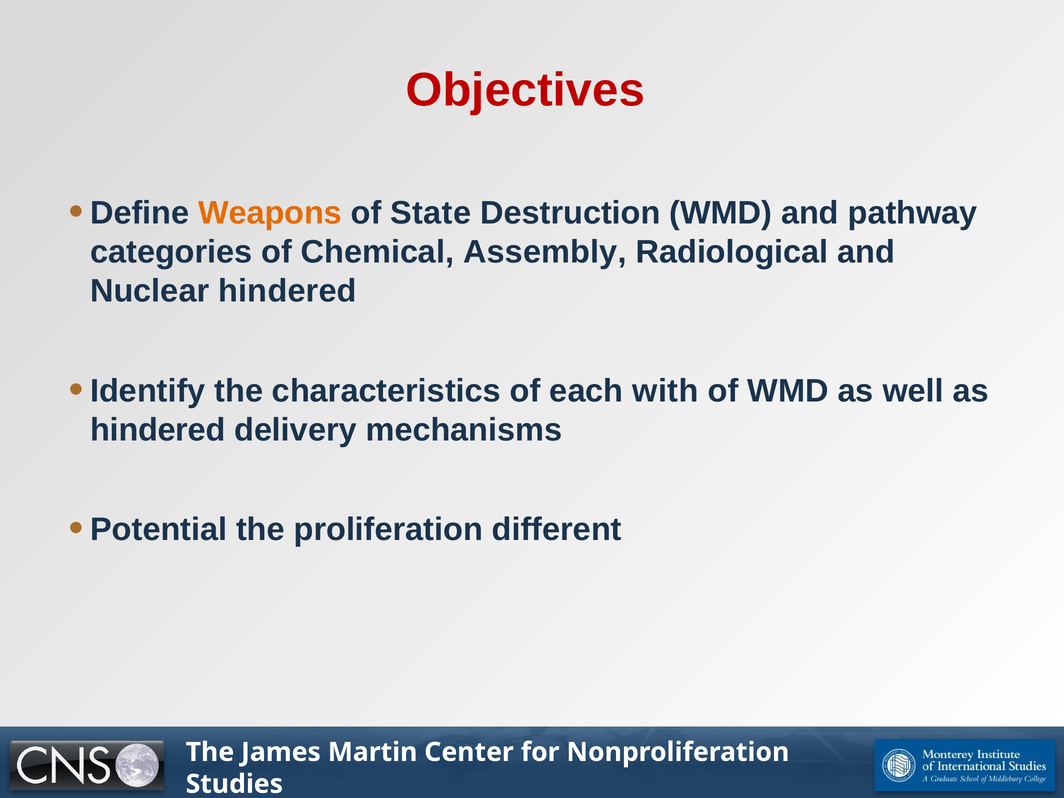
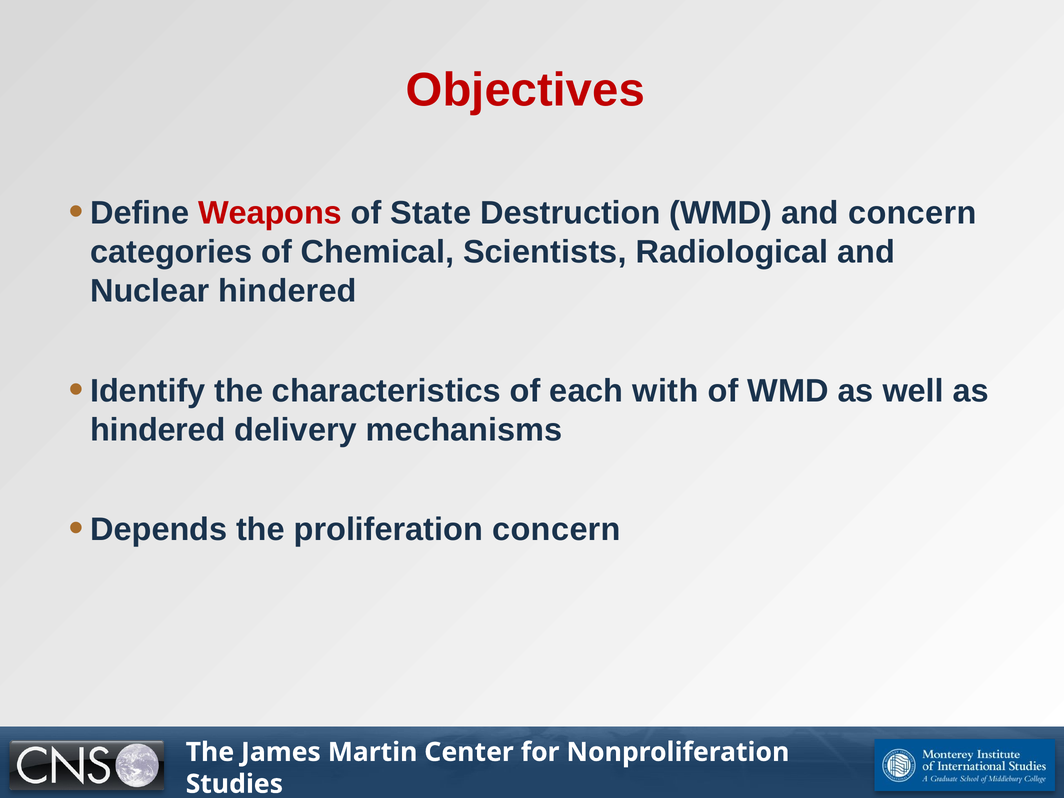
Weapons colour: orange -> red (270, 213)
and pathway: pathway -> concern (912, 213)
Assembly: Assembly -> Scientists (545, 252)
Potential: Potential -> Depends (159, 530)
proliferation different: different -> concern (557, 530)
